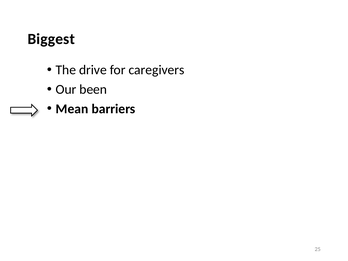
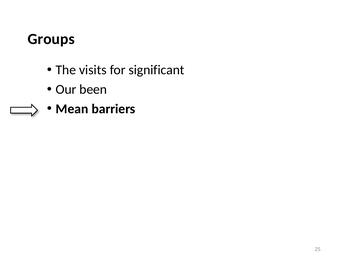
Biggest: Biggest -> Groups (51, 39)
drive: drive -> visits (93, 70)
caregivers: caregivers -> significant (156, 70)
